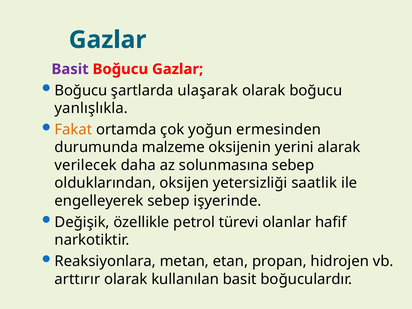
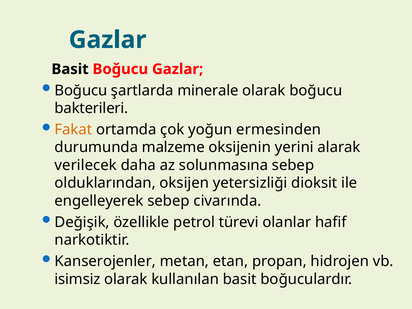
Basit colour: purple -> black (70, 69)
ulaşarak: ulaşarak -> minerale (208, 90)
yanlışlıkla: yanlışlıkla -> bakterileri (91, 108)
saatlik: saatlik -> dioksit (314, 183)
işyerinde: işyerinde -> civarında (228, 201)
Reaksiyonlara: Reaksiyonlara -> Kanserojenler (105, 261)
arttırır: arttırır -> isimsiz (77, 279)
